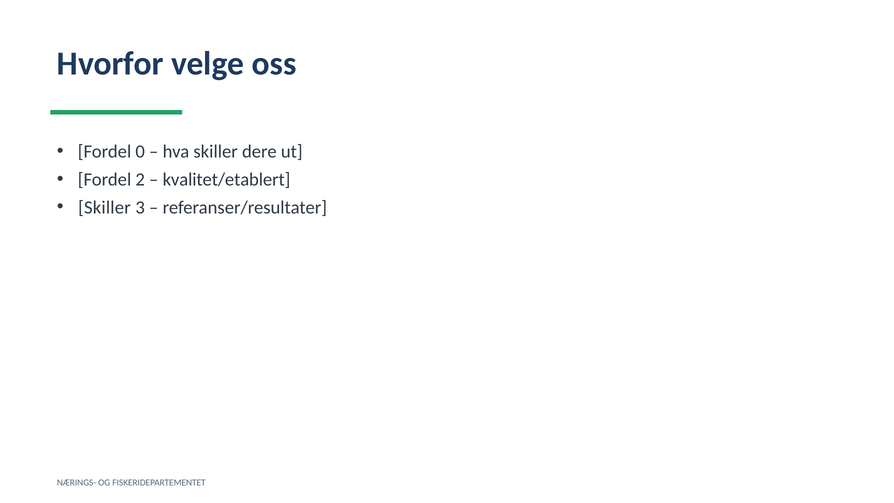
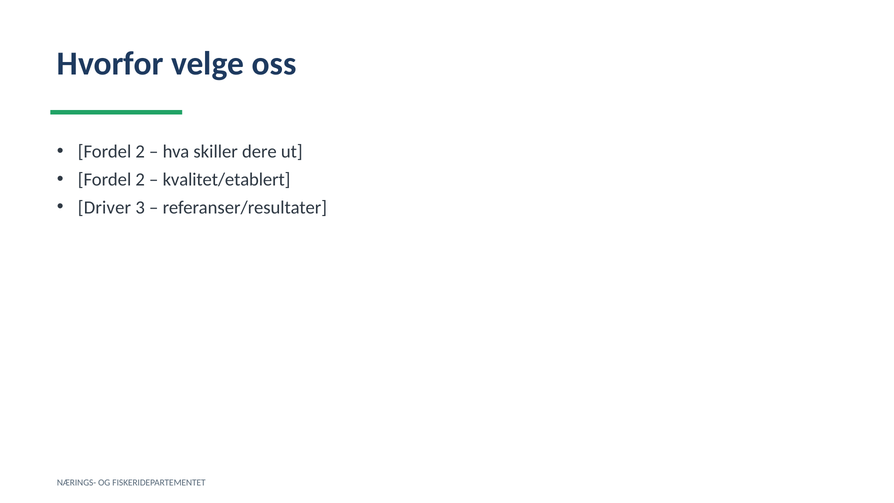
0: 0 -> 2 (140, 151)
Skiller: Skiller -> Driver (104, 207)
